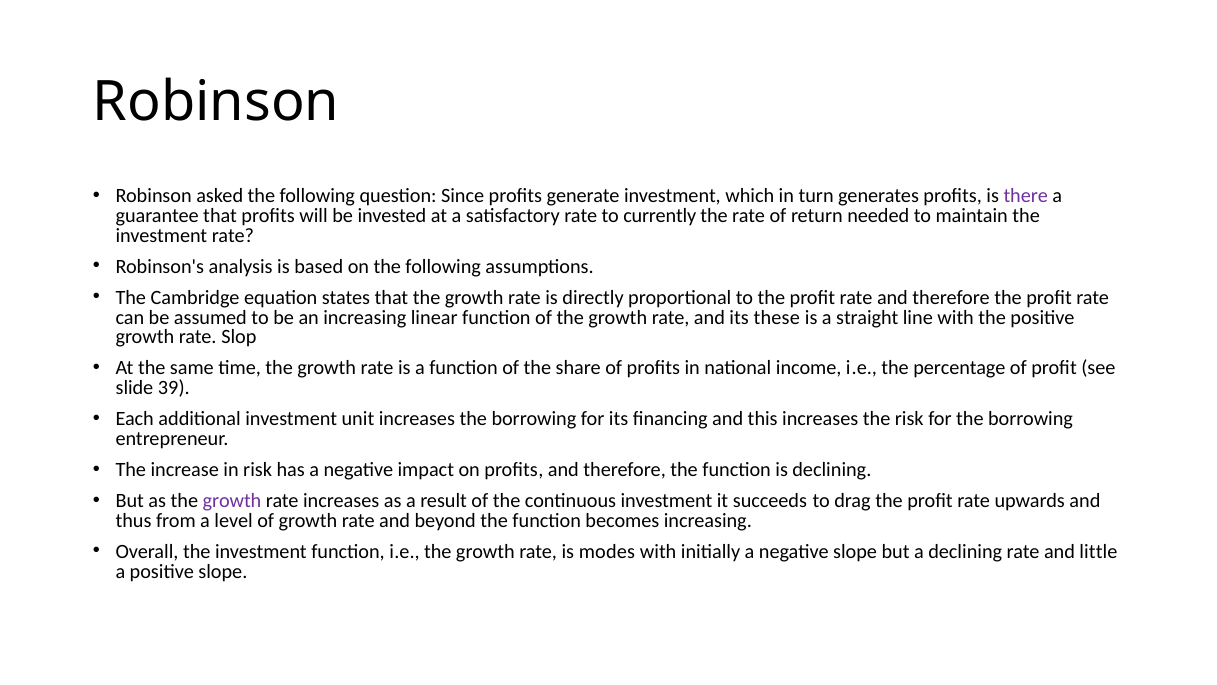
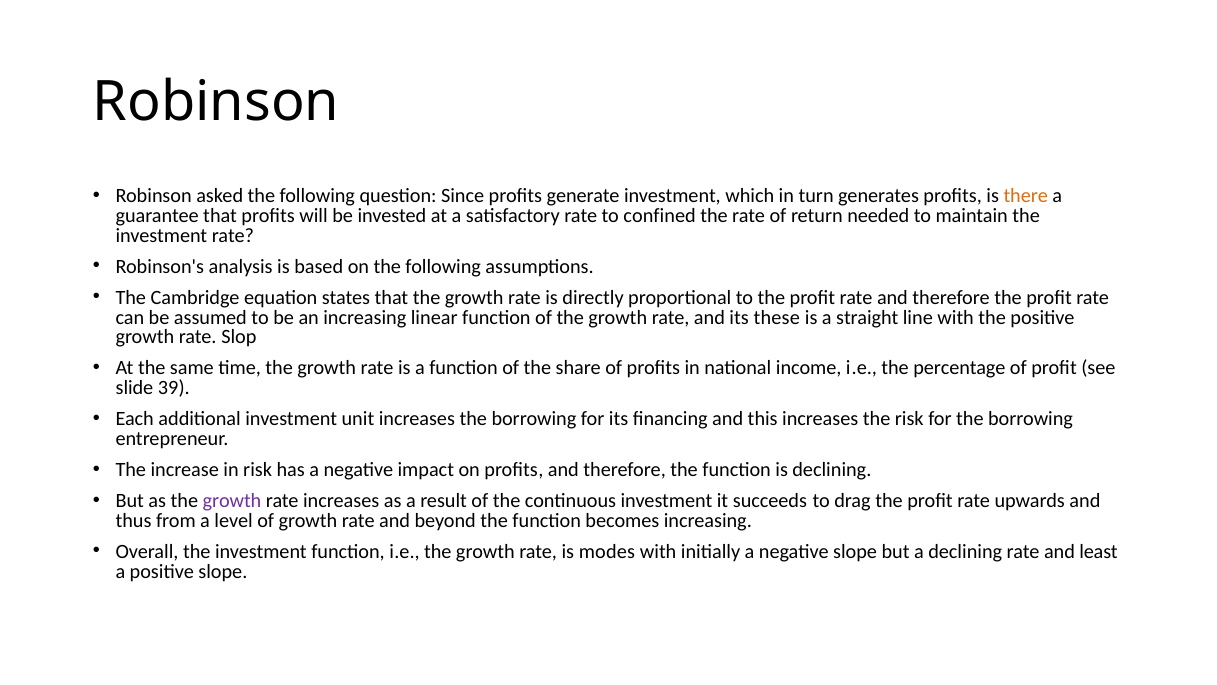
there colour: purple -> orange (1026, 196)
currently: currently -> confined (660, 216)
little: little -> least (1099, 551)
